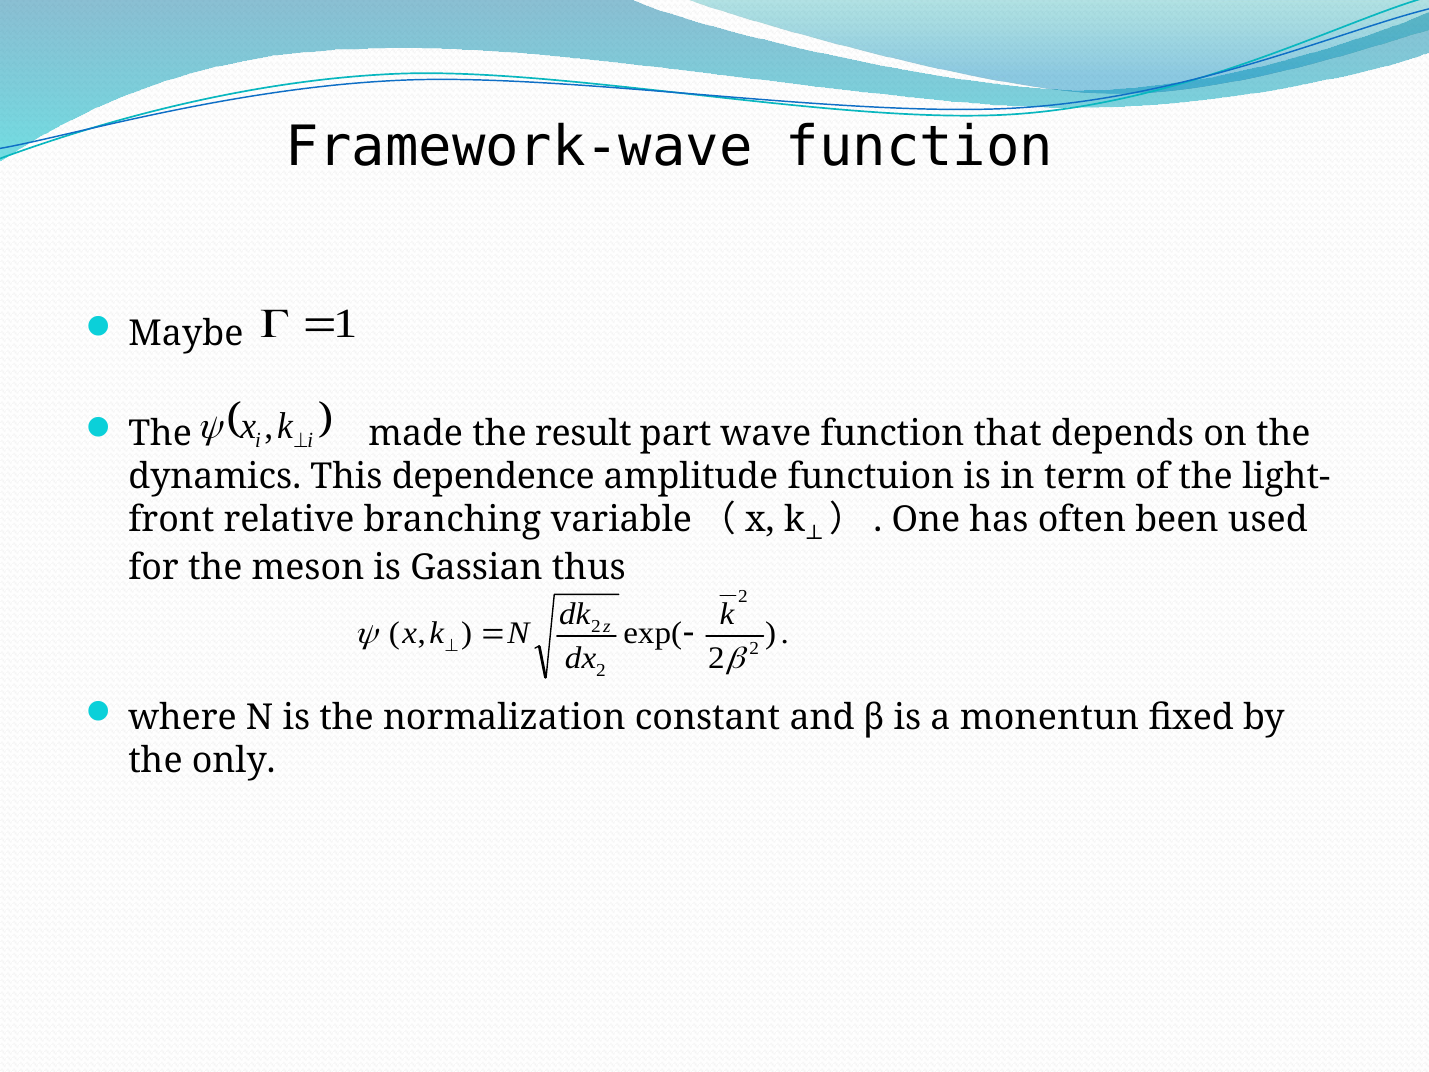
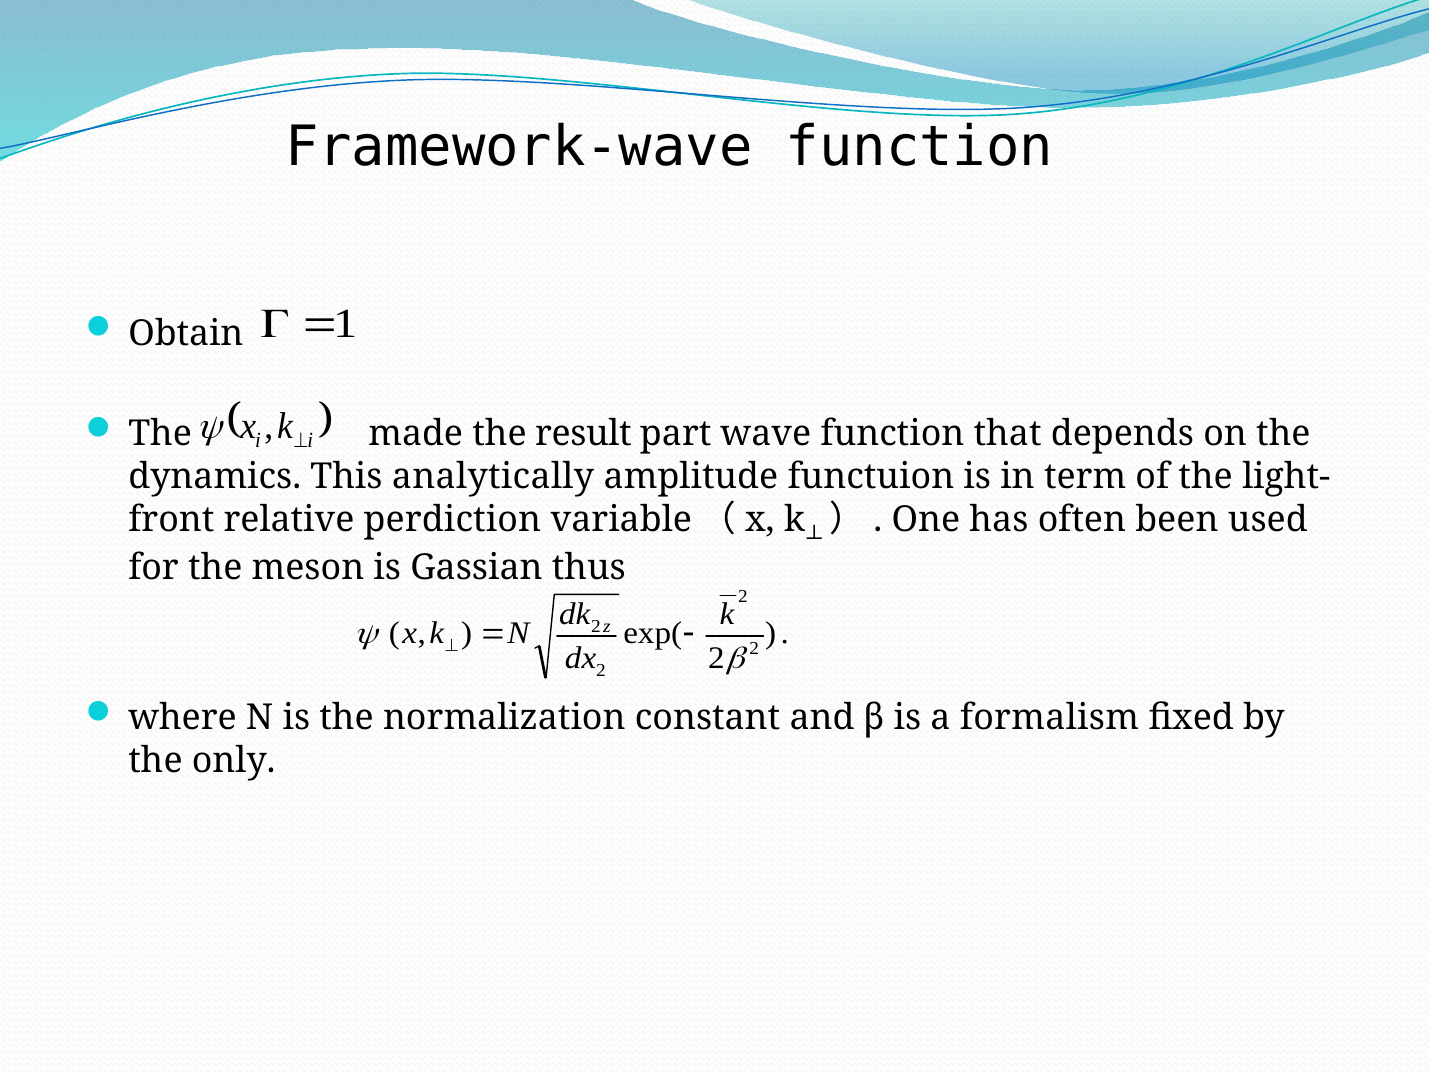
Maybe: Maybe -> Obtain (186, 333)
dependence: dependence -> analytically (493, 476)
branching: branching -> perdiction (452, 519)
monentun: monentun -> formalism (1049, 718)
